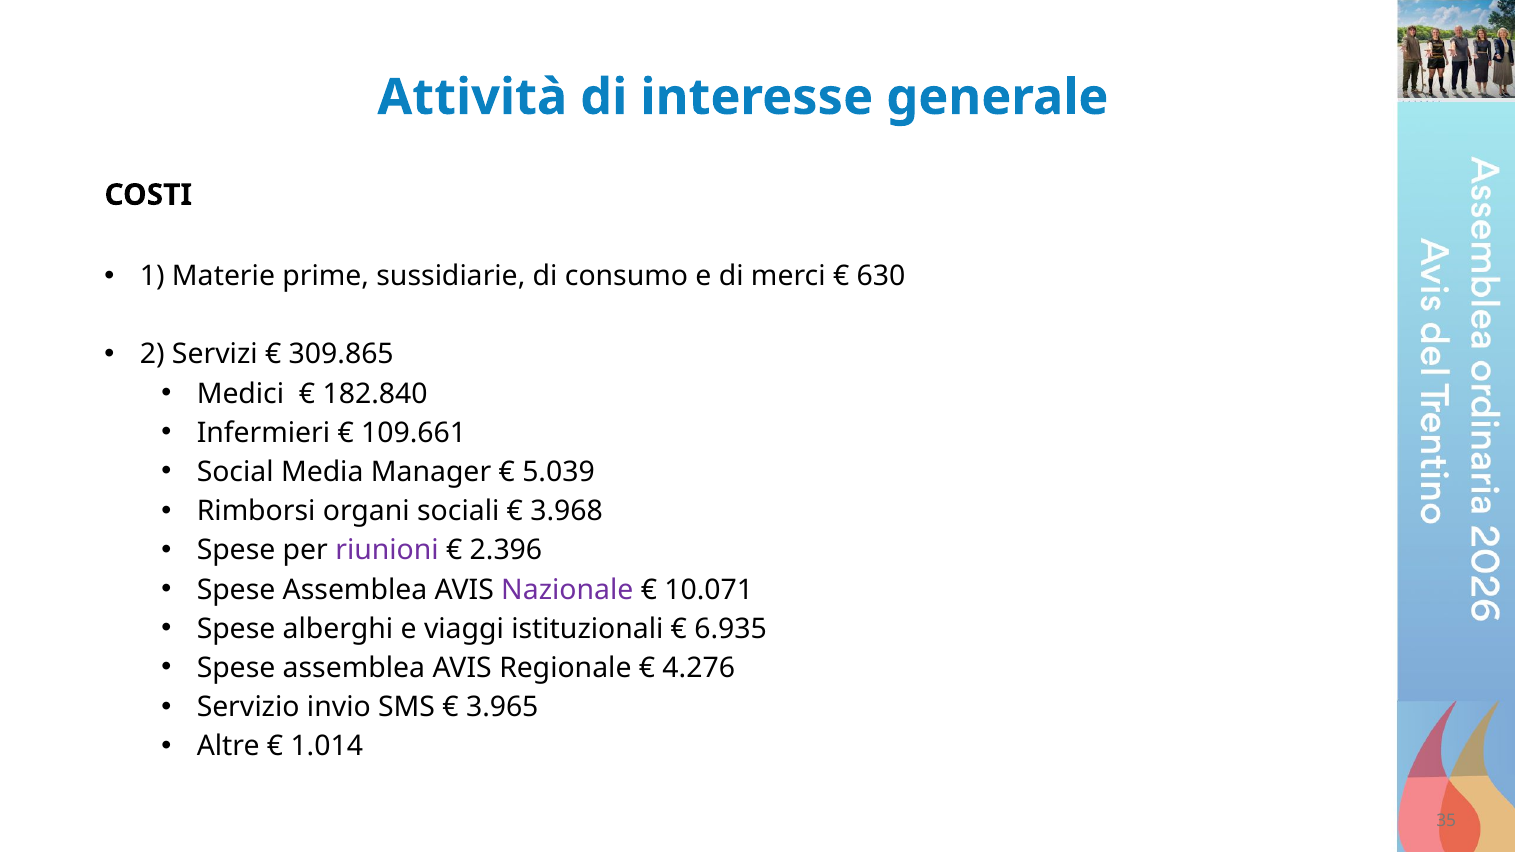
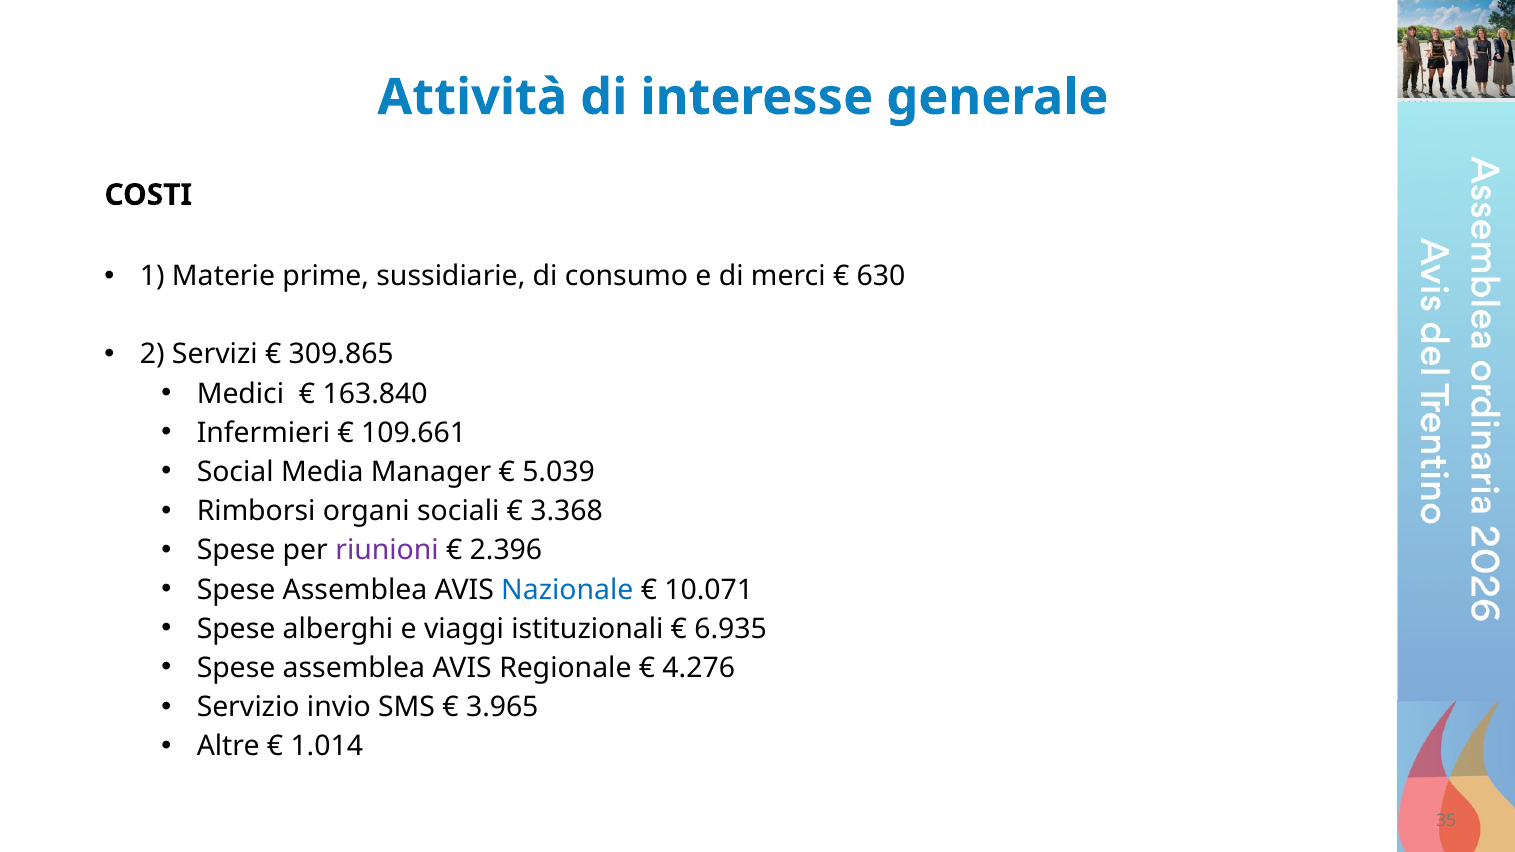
182.840: 182.840 -> 163.840 (375, 394)
3.968: 3.968 -> 3.368 (567, 511)
Nazionale colour: purple -> blue (567, 590)
